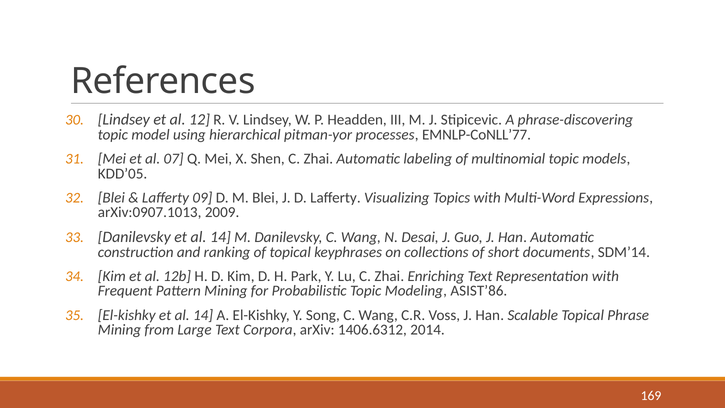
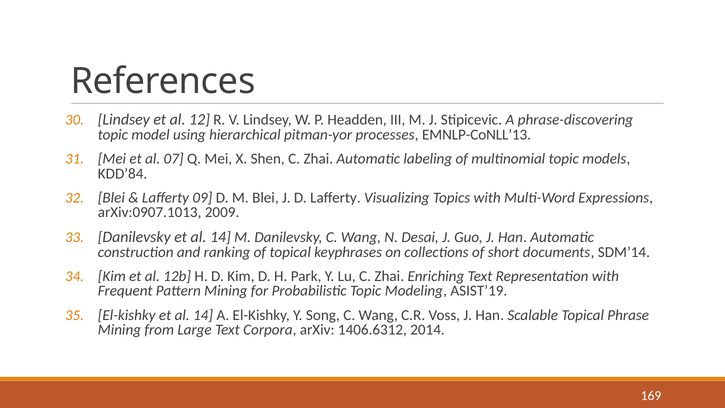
EMNLP-CoNLL’77: EMNLP-CoNLL’77 -> EMNLP-CoNLL’13 (476, 135)
KDD’05: KDD’05 -> KDD’84 (123, 174)
ASIST’86: ASIST’86 -> ASIST’19 (479, 291)
